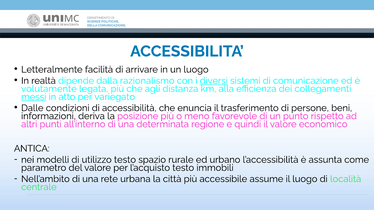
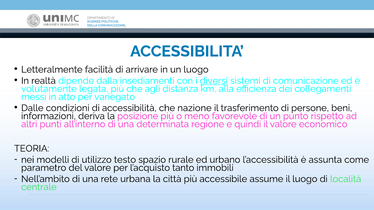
razionalismo: razionalismo -> insediamenti (147, 81)
messi underline: present -> none (34, 97)
enuncia: enuncia -> nazione (195, 108)
ANTICA: ANTICA -> TEORIA (32, 149)
l’acquisto testo: testo -> tanto (183, 168)
